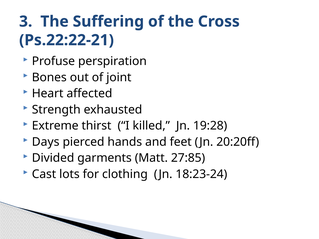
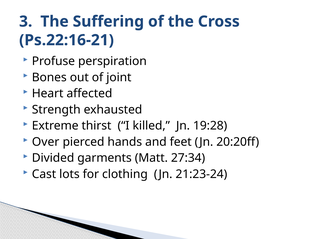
Ps.22:22-21: Ps.22:22-21 -> Ps.22:16-21 (67, 40)
Days: Days -> Over (46, 142)
27:85: 27:85 -> 27:34 (188, 158)
18:23-24: 18:23-24 -> 21:23-24 (201, 174)
